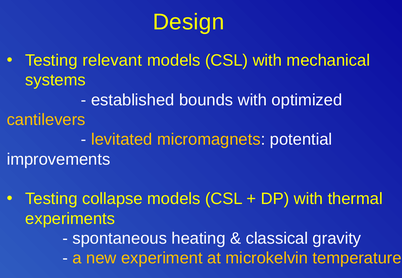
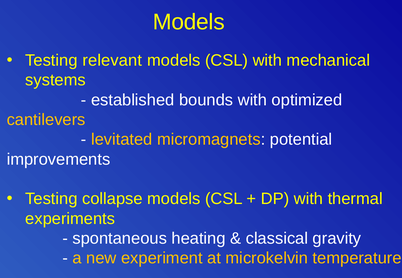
Design: Design -> Models (189, 22)
